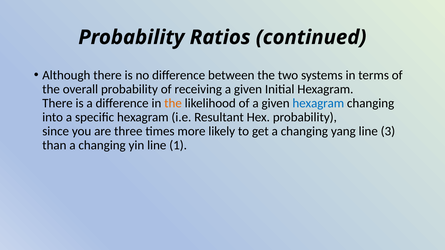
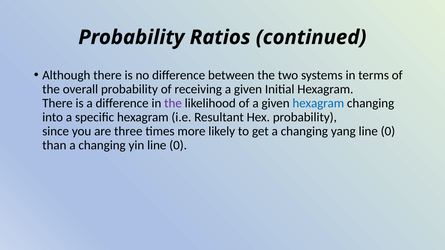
the colour: orange -> purple (173, 103)
yang line 3: 3 -> 0 (388, 131)
yin line 1: 1 -> 0 (178, 145)
